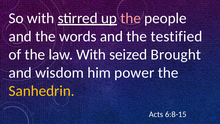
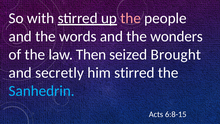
testified: testified -> wonders (177, 36)
law With: With -> Then (91, 54)
wisdom: wisdom -> secretly (60, 73)
him power: power -> stirred (134, 73)
Sanhedrin colour: yellow -> light blue (42, 91)
